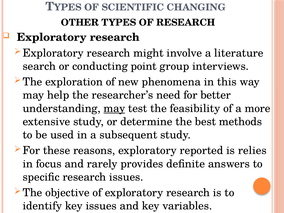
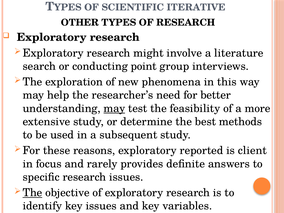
CHANGING: CHANGING -> ITERATIVE (196, 7)
relies: relies -> client (252, 151)
The underline: none -> present (32, 193)
